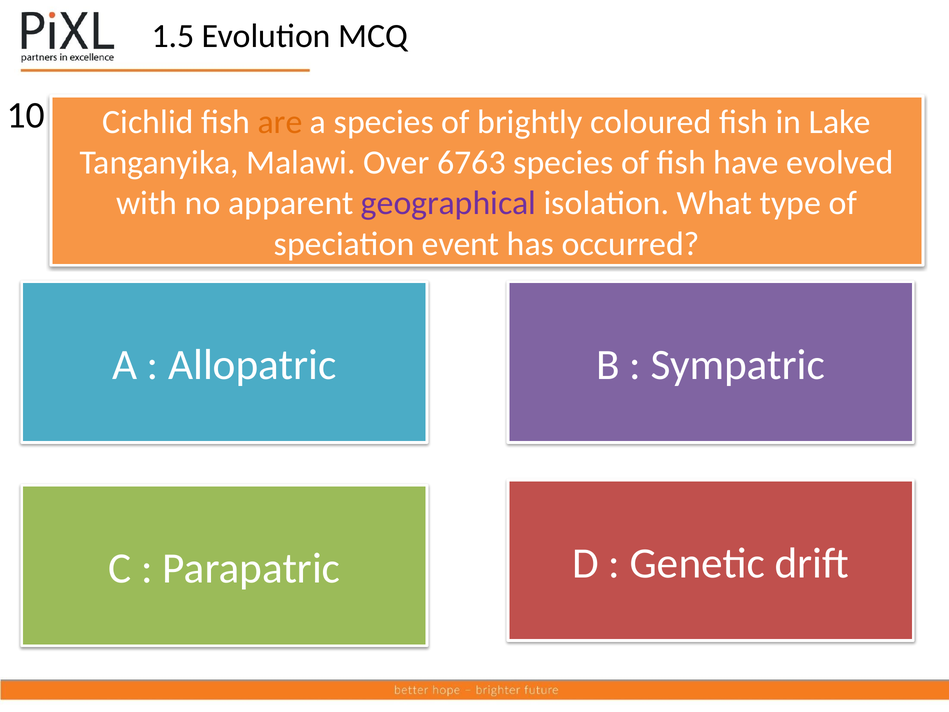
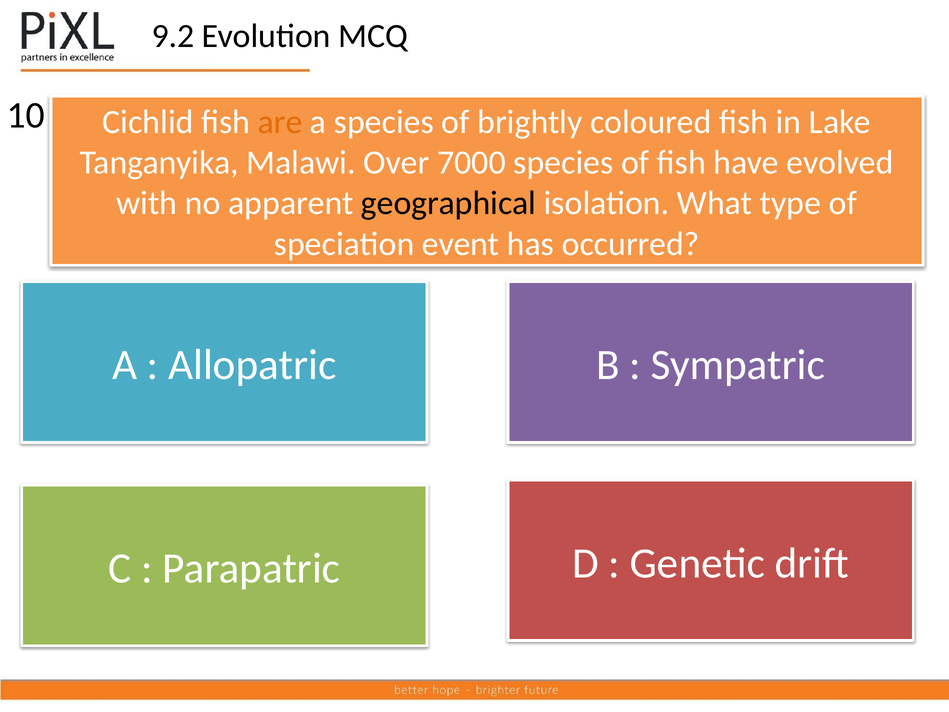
1.5: 1.5 -> 9.2 (173, 36)
6763: 6763 -> 7000 (471, 163)
geographical colour: purple -> black (449, 203)
